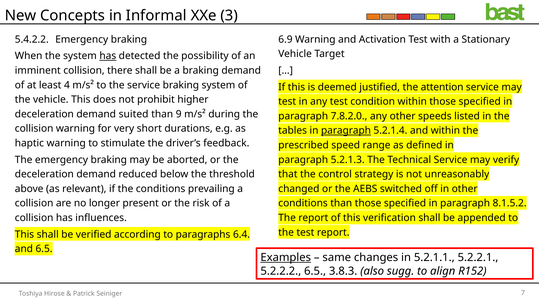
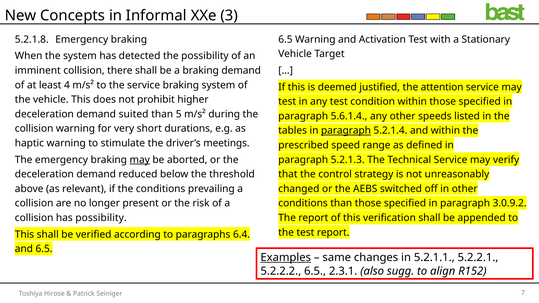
5.4.2.2: 5.4.2.2 -> 5.2.1.8 (32, 39)
6.9: 6.9 -> 6.5 (285, 39)
has underline: present -> none (108, 56)
9: 9 -> 5 (179, 114)
7.8.2.0: 7.8.2.0 -> 5.6.1.4 (349, 116)
feedback: feedback -> meetings (226, 143)
may underline: none -> present (140, 160)
8.1.5.2: 8.1.5.2 -> 3.0.9.2 (510, 203)
has influences: influences -> possibility (101, 218)
3.8.3: 3.8.3 -> 2.3.1 (343, 271)
